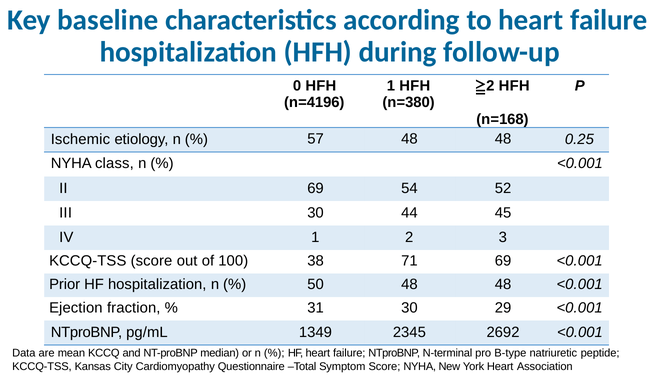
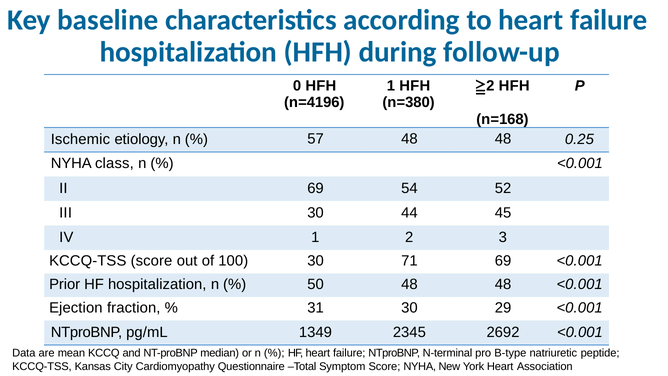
100 38: 38 -> 30 (316, 261)
